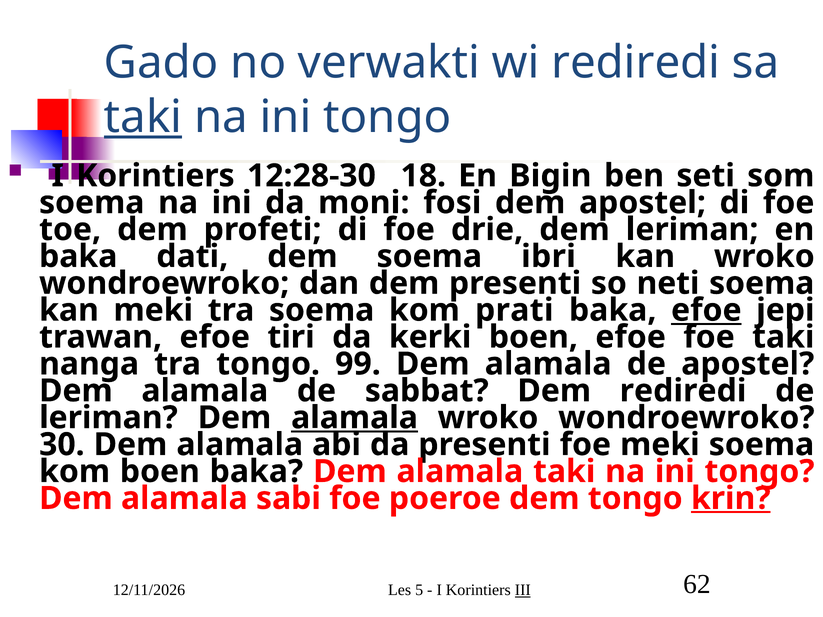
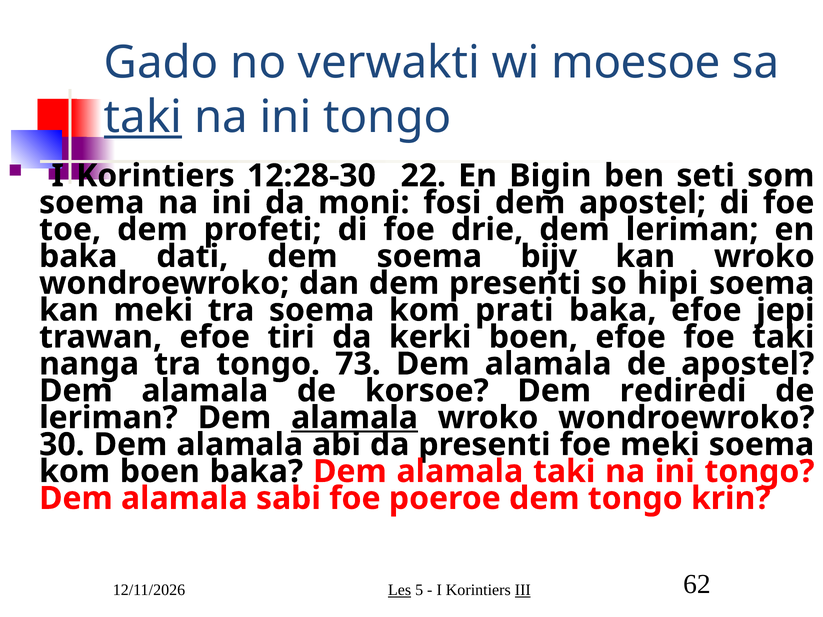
wi rediredi: rediredi -> moesoe (636, 63)
18: 18 -> 22 (423, 176)
ibri: ibri -> bijv (549, 256)
neti: neti -> hipi (668, 283)
efoe underline: present -> none (706, 310)
99: 99 -> 73 (358, 364)
sabbat: sabbat -> korsoe (427, 391)
krin underline: present -> none (731, 499)
Les underline: none -> present (400, 590)
